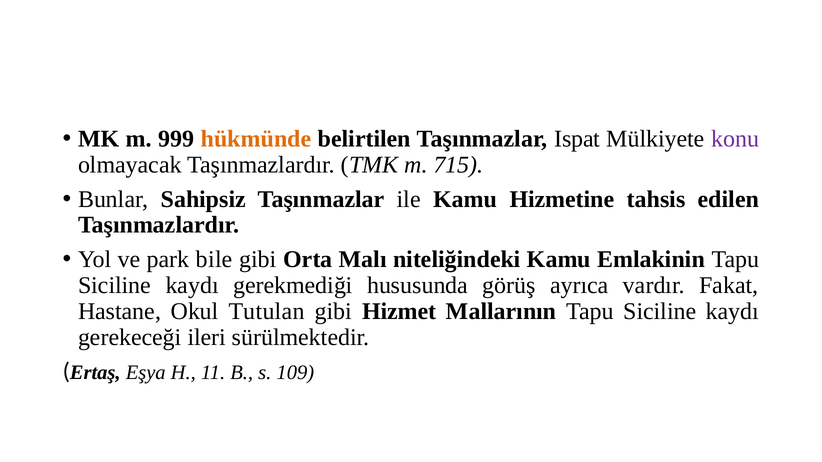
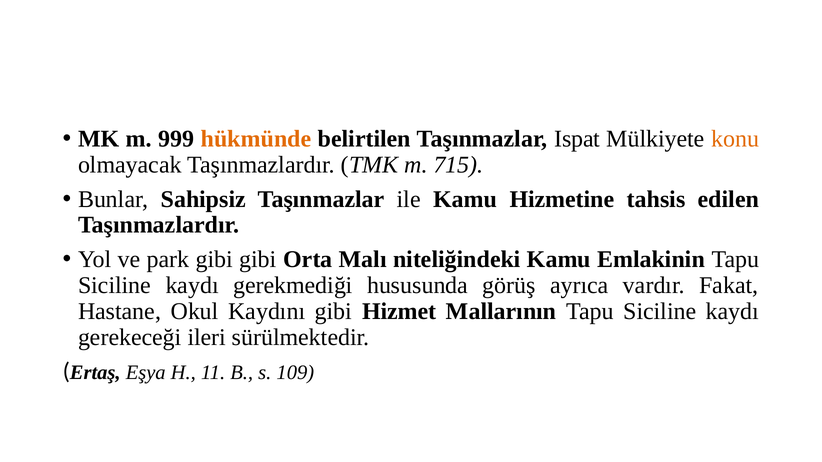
konu colour: purple -> orange (735, 139)
park bile: bile -> gibi (214, 260)
Tutulan: Tutulan -> Kaydını (267, 311)
